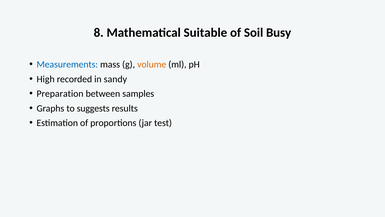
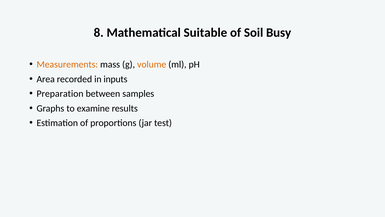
Measurements colour: blue -> orange (67, 64)
High: High -> Area (46, 79)
sandy: sandy -> inputs (115, 79)
suggests: suggests -> examine (93, 108)
